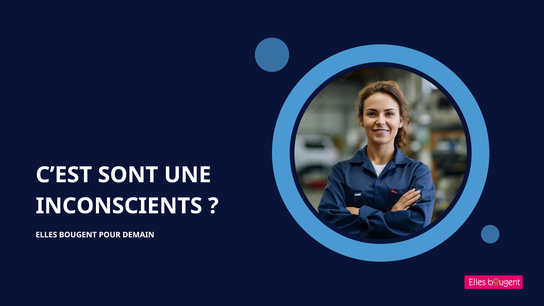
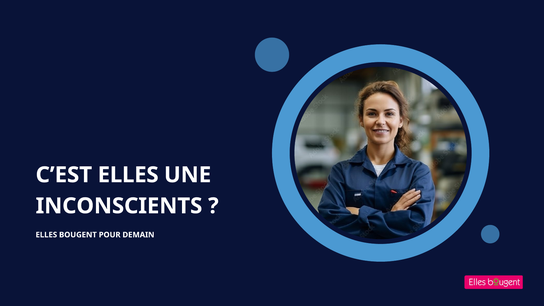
C’EST SONT: SONT -> ELLES (128, 175)
